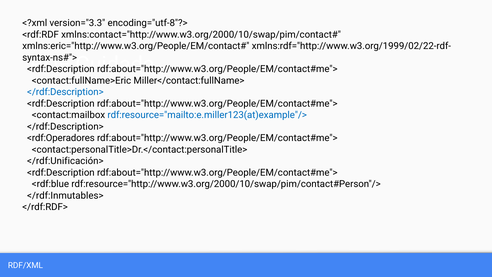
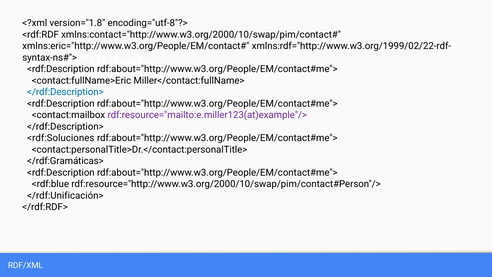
version="3.3: version="3.3 -> version="1.8 (77, 23)
rdf:resource="mailto:e.miller123(at)example"/> colour: blue -> purple (207, 115)
<rdf:Operadores: <rdf:Operadores -> <rdf:Soluciones (61, 138)
</rdf:Unificación>: </rdf:Unificación> -> </rdf:Gramáticas> (65, 161)
</rdf:Inmutables>: </rdf:Inmutables> -> </rdf:Unificación> (65, 195)
